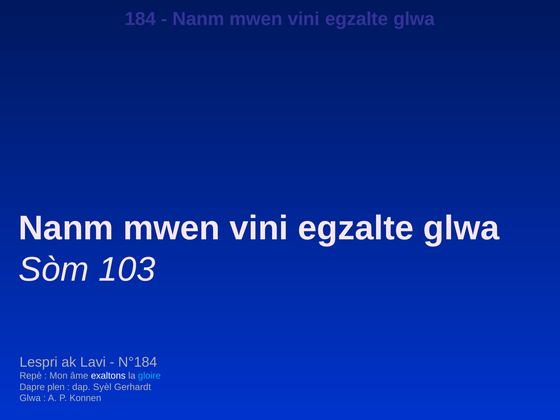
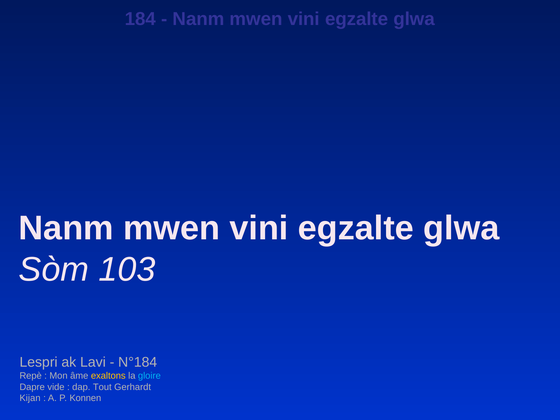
exaltons colour: white -> yellow (108, 376)
plen: plen -> vide (56, 387)
Syèl: Syèl -> Tout (102, 387)
Glwa: Glwa -> Kijan (30, 398)
